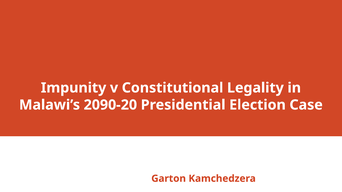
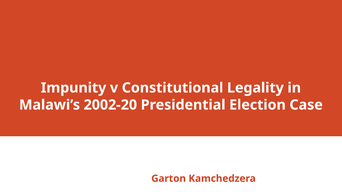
2090-20: 2090-20 -> 2002-20 (110, 105)
